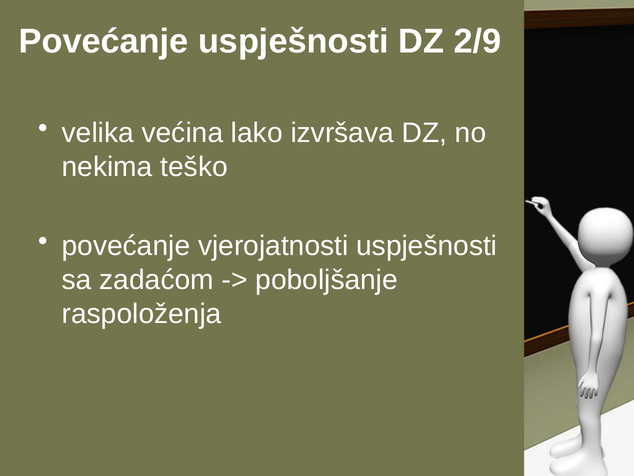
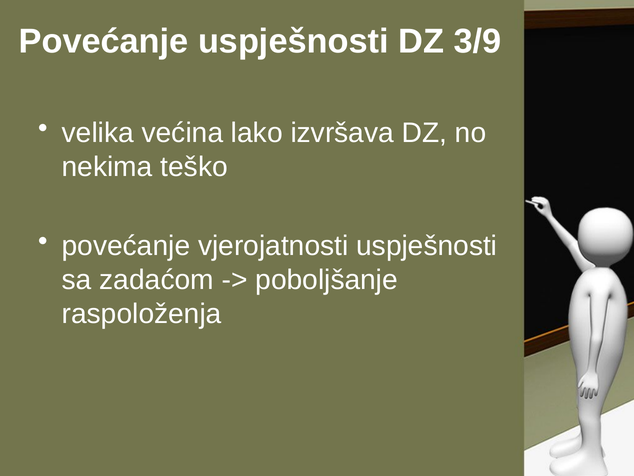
2/9: 2/9 -> 3/9 (477, 42)
